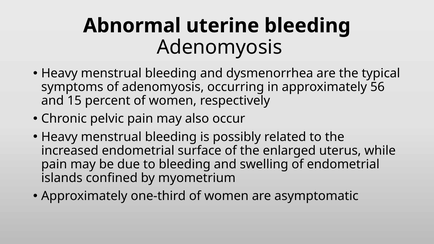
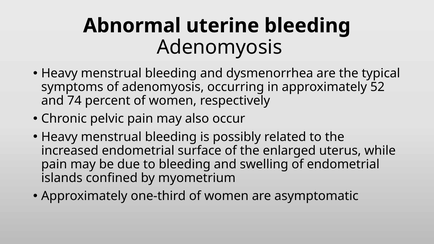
56: 56 -> 52 (377, 87)
15: 15 -> 74 (74, 101)
